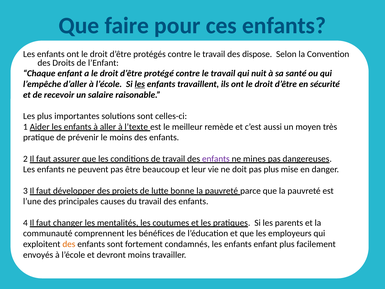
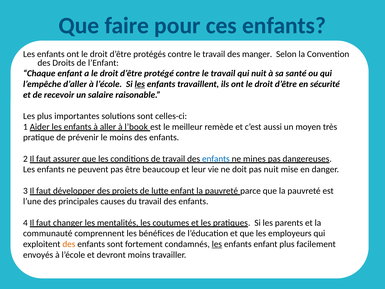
dispose: dispose -> manger (257, 54)
l’texte: l’texte -> l’book (136, 127)
enfants colour: purple -> blue (216, 159)
pas plus: plus -> nuit (271, 169)
lutte bonne: bonne -> enfant (182, 191)
les underline: none -> present (217, 244)
